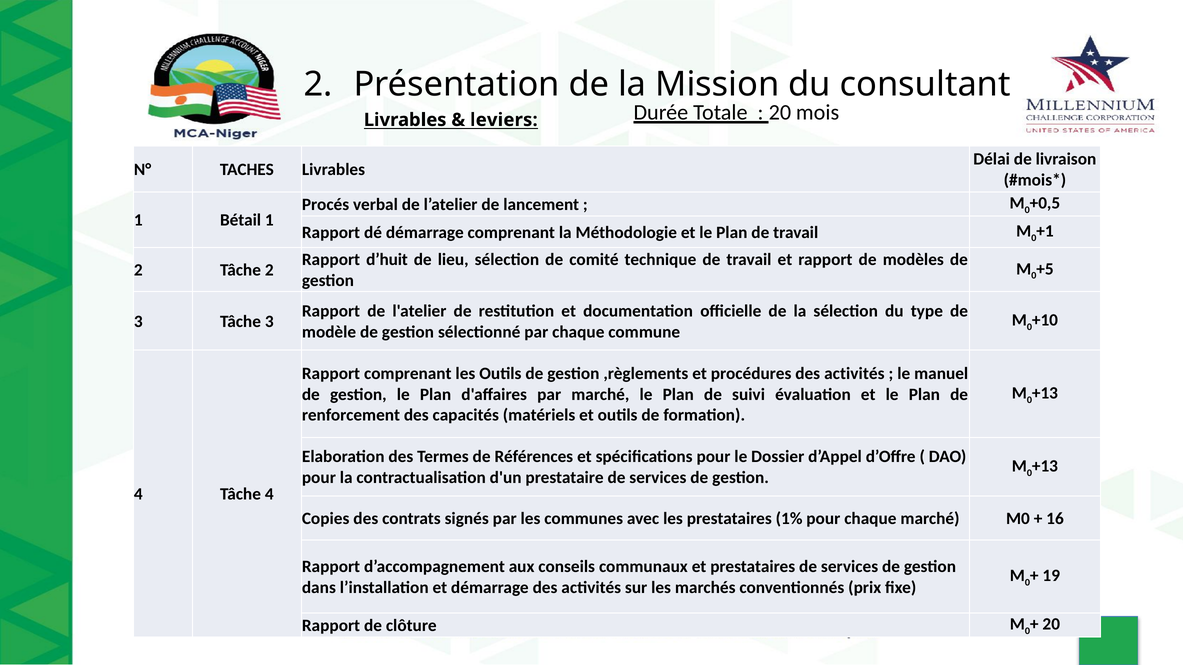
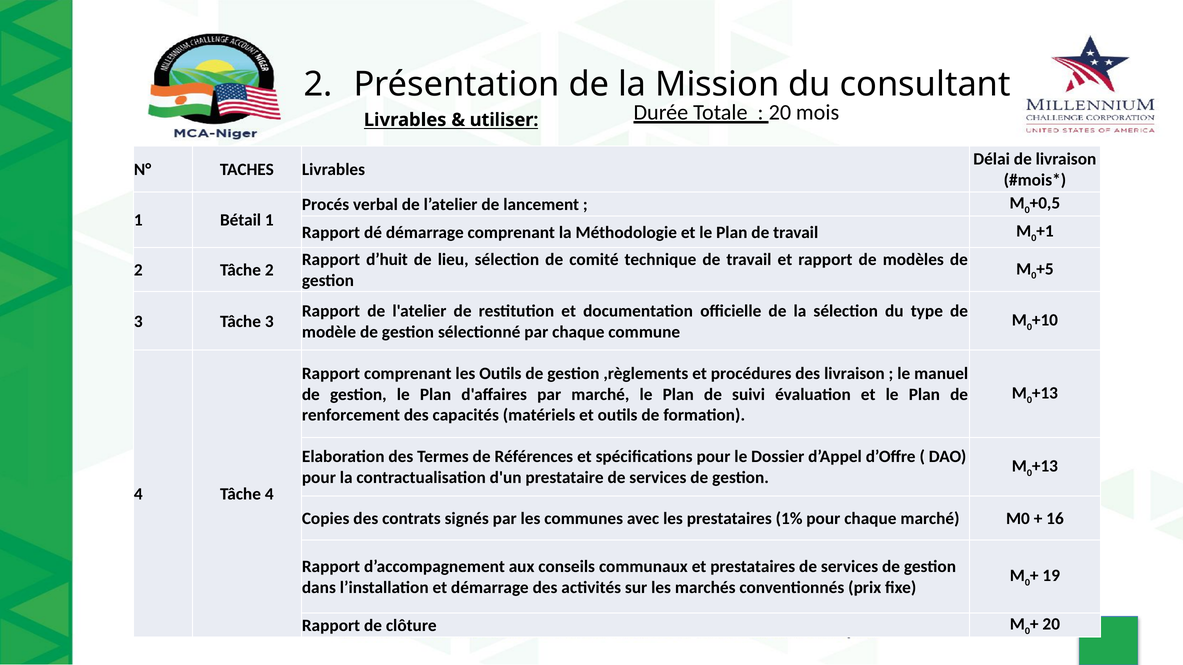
leviers: leviers -> utiliser (504, 120)
procédures des activités: activités -> livraison (854, 374)
